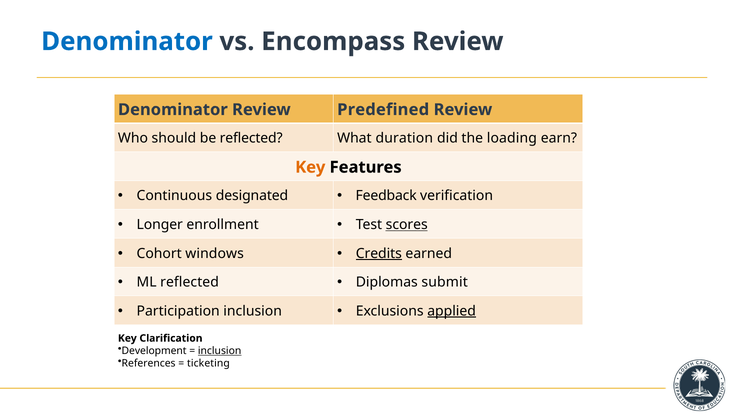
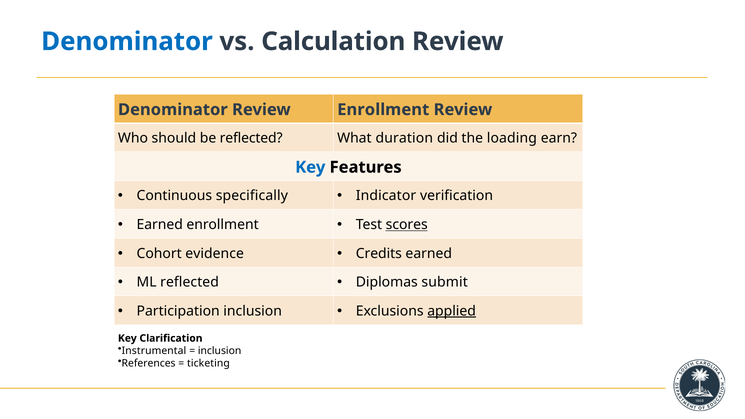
Encompass: Encompass -> Calculation (333, 42)
Review Predefined: Predefined -> Enrollment (383, 110)
Key colour: orange -> blue (310, 167)
designated: designated -> specifically (252, 196)
Feedback: Feedback -> Indicator (386, 196)
Longer: Longer -> Earned (160, 225)
windows: windows -> evidence (215, 254)
Credits underline: present -> none (379, 254)
Development: Development -> Instrumental (154, 351)
inclusion underline: present -> none (220, 351)
